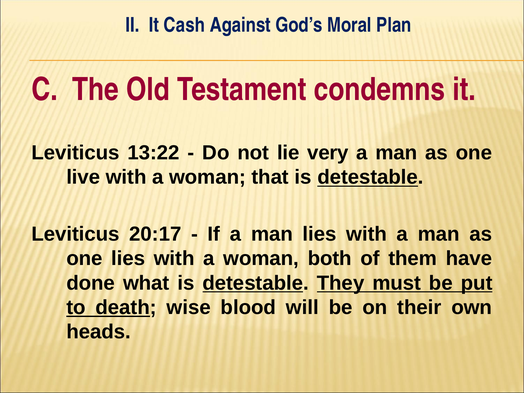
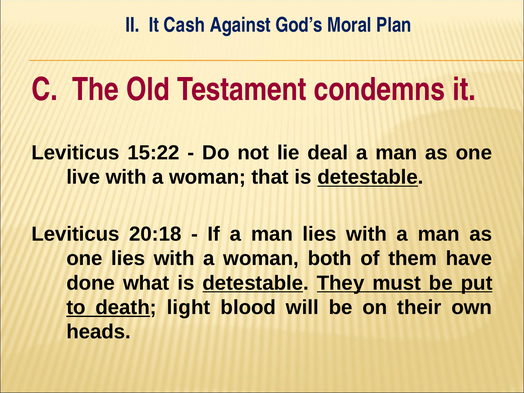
13:22: 13:22 -> 15:22 (154, 153)
very: very -> deal (328, 153)
20:17: 20:17 -> 20:18 (155, 234)
wise: wise -> light (189, 307)
